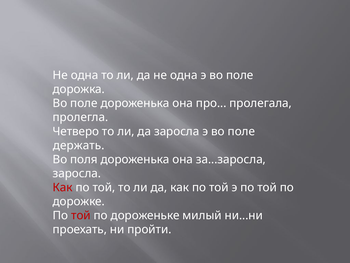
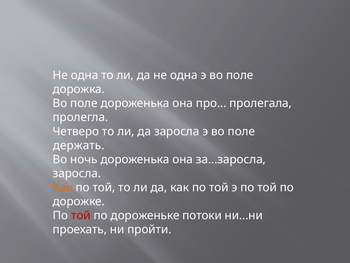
поля: поля -> ночь (84, 159)
Как colour: red -> orange (63, 187)
милый: милый -> потоки (202, 215)
